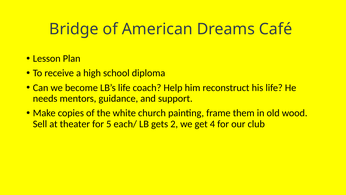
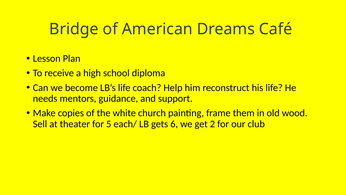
2: 2 -> 6 (174, 124)
4: 4 -> 2 (212, 124)
